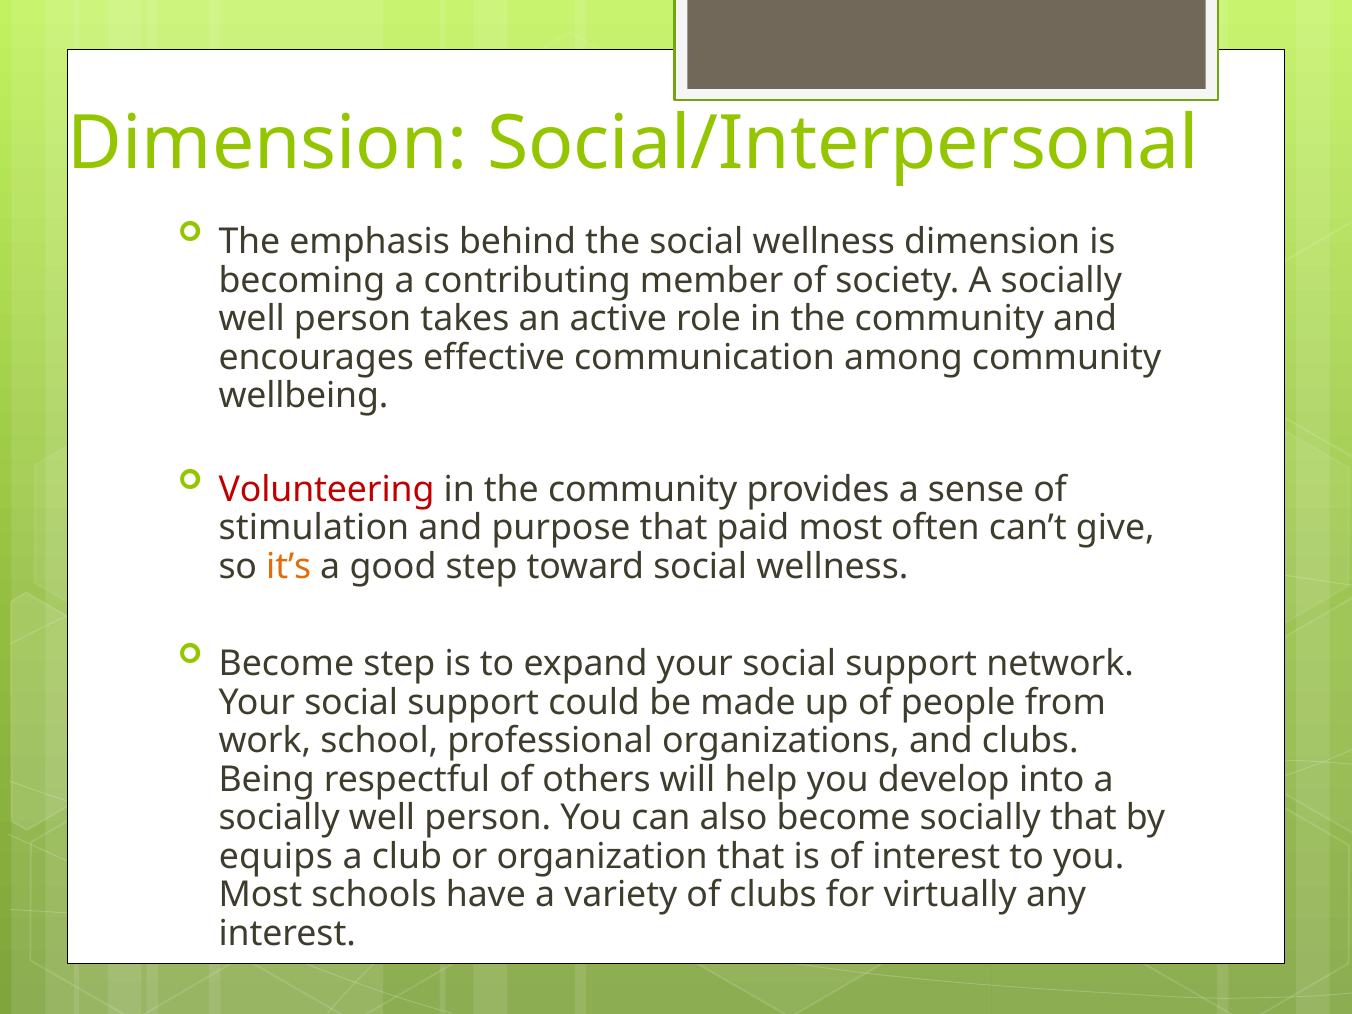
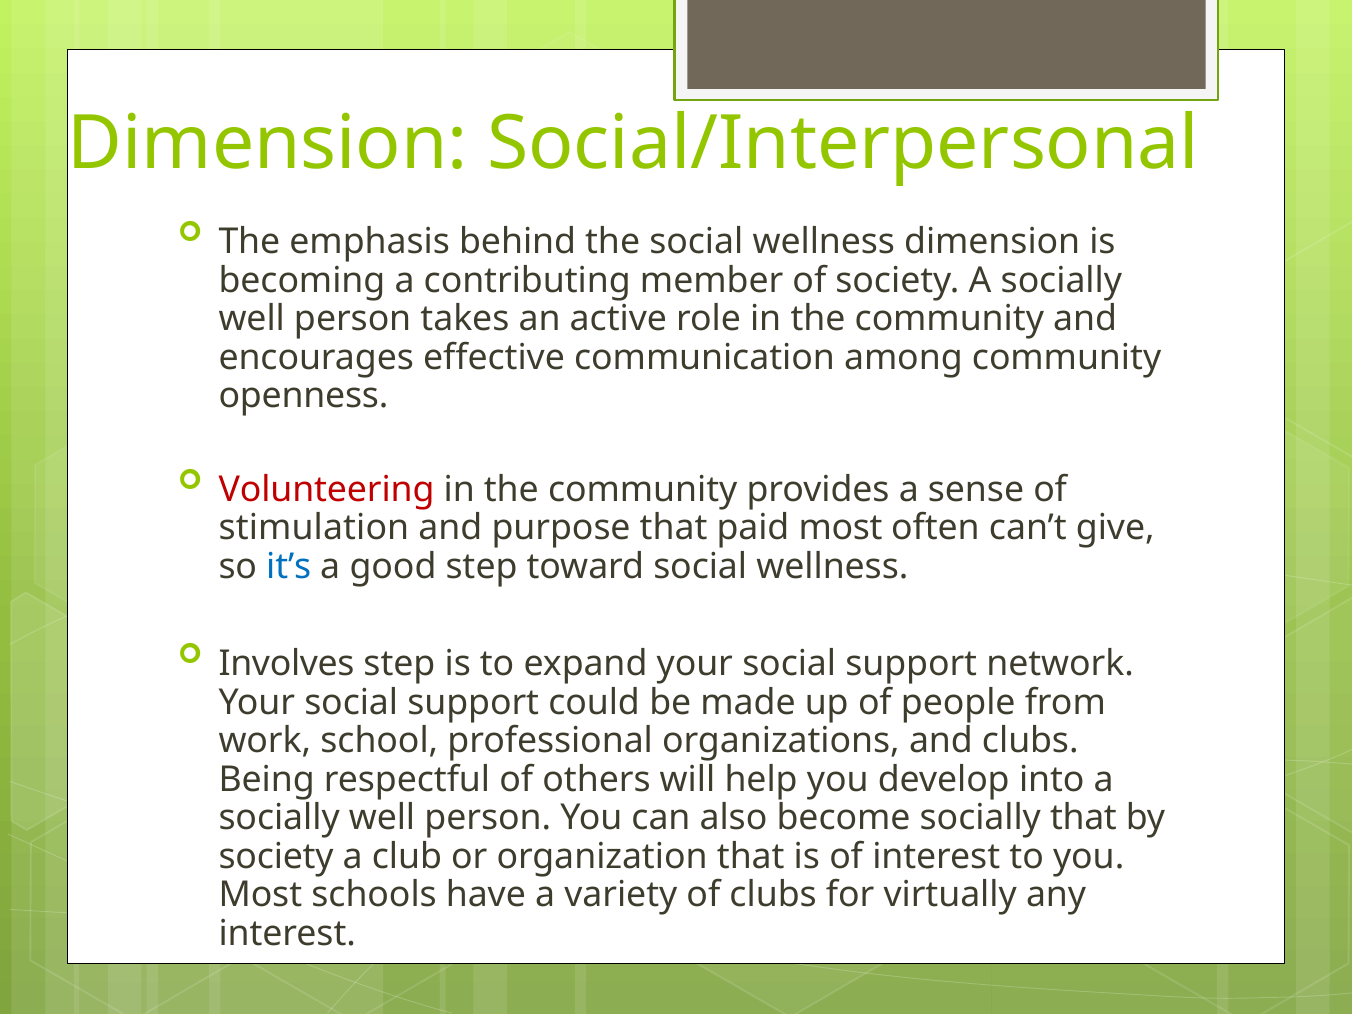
wellbeing: wellbeing -> openness (303, 396)
it’s colour: orange -> blue (289, 566)
Become: Become -> Involves (287, 664)
equips: equips -> society (276, 857)
